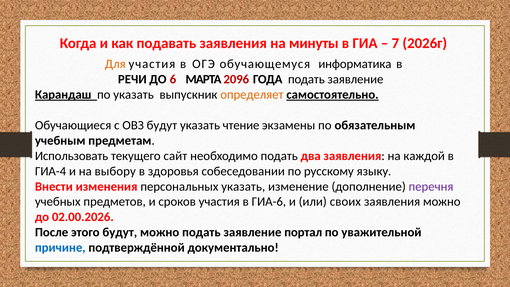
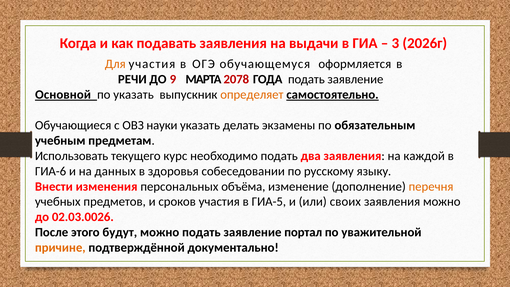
минуты: минуты -> выдачи (314, 43)
7: 7 -> 3 (395, 43)
информатика: информатика -> оформляется (355, 64)
6: 6 -> 9 (173, 79)
2096: 2096 -> 2078 (236, 79)
Карандаш: Карандаш -> Основной (63, 95)
ОВЗ будут: будут -> науки (162, 125)
чтение: чтение -> делать (241, 125)
сайт: сайт -> курс (175, 156)
ГИА-4: ГИА-4 -> ГИА-6 (51, 171)
выбору: выбору -> данных (115, 171)
персональных указать: указать -> объёма (243, 186)
перечня colour: purple -> orange (431, 186)
ГИА-6: ГИА-6 -> ГИА-5 (269, 202)
02.00.2026: 02.00.2026 -> 02.03.0026 (83, 217)
причине colour: blue -> orange (60, 248)
